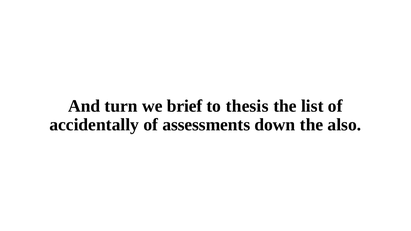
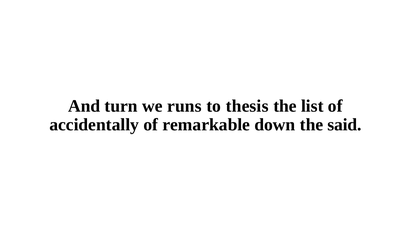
brief: brief -> runs (184, 106)
assessments: assessments -> remarkable (206, 125)
also: also -> said (344, 125)
